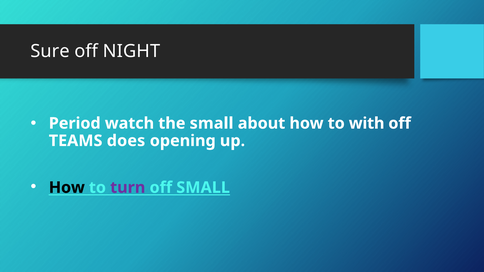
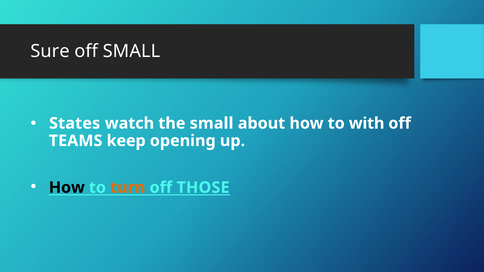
off NIGHT: NIGHT -> SMALL (132, 51)
Period: Period -> States (75, 123)
does: does -> keep (126, 141)
turn colour: purple -> orange (128, 188)
off SMALL: SMALL -> THOSE (203, 188)
